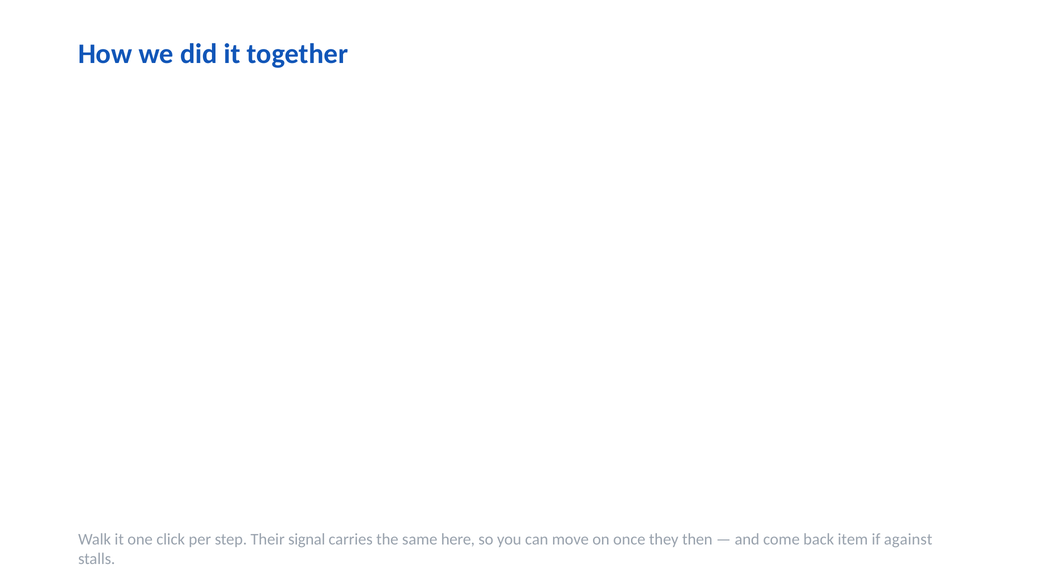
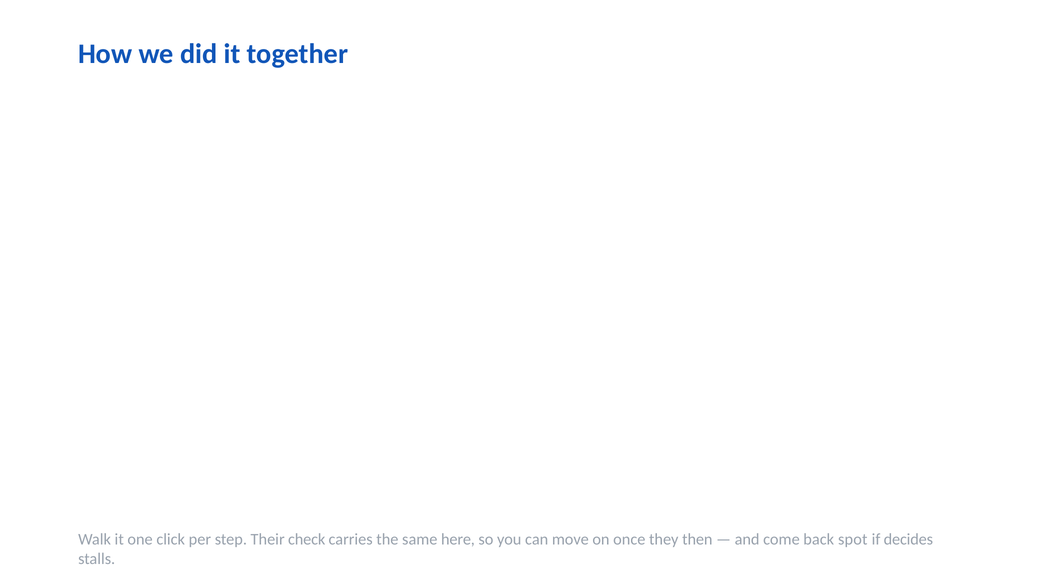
signal: signal -> check (307, 539)
item: item -> spot (853, 539)
against: against -> decides (908, 539)
